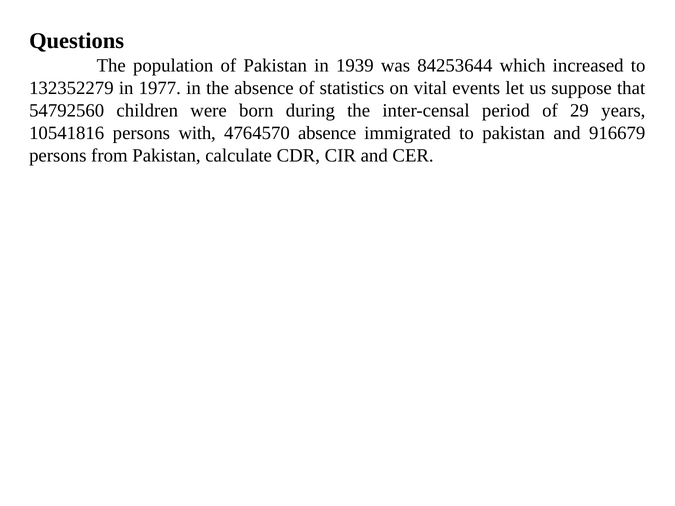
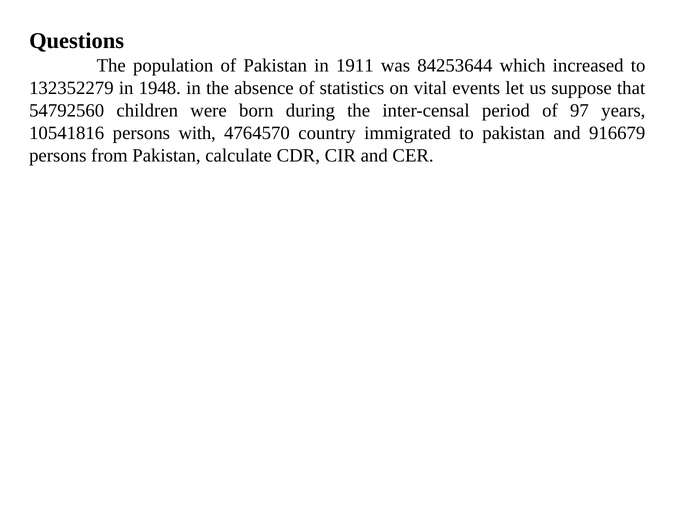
1939: 1939 -> 1911 (355, 65)
1977: 1977 -> 1948 (160, 88)
29: 29 -> 97 (579, 110)
4764570 absence: absence -> country (327, 133)
